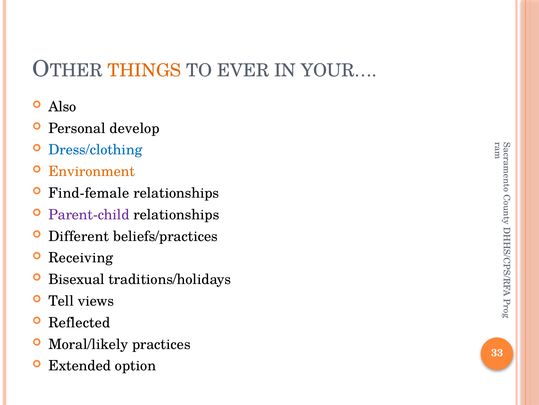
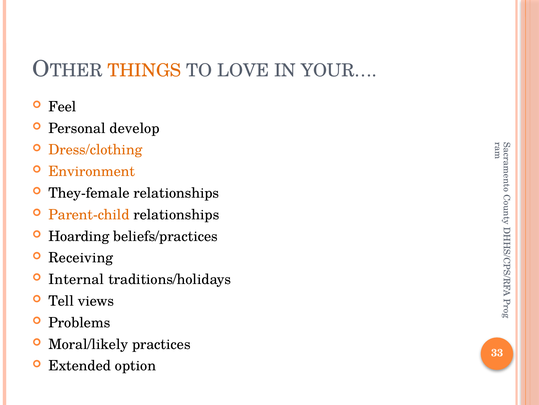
EVER: EVER -> LOVE (243, 70)
Also: Also -> Feel (62, 107)
Dress/clothing colour: blue -> orange (95, 150)
Find-female: Find-female -> They-female (89, 193)
Parent-child colour: purple -> orange (89, 214)
Different: Different -> Hoarding (79, 236)
Bisexual: Bisexual -> Internal (76, 279)
Reflected: Reflected -> Problems (79, 322)
